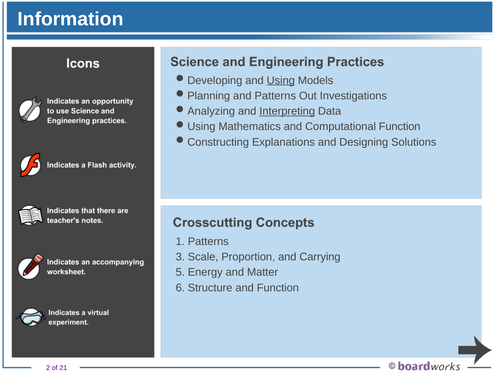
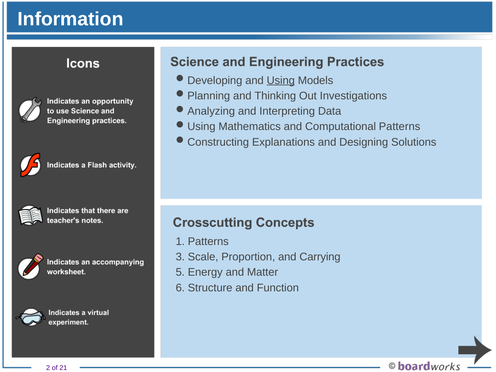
and Patterns: Patterns -> Thinking (275, 96)
Interpreting underline: present -> none (287, 111)
Computational Function: Function -> Patterns (400, 127)
